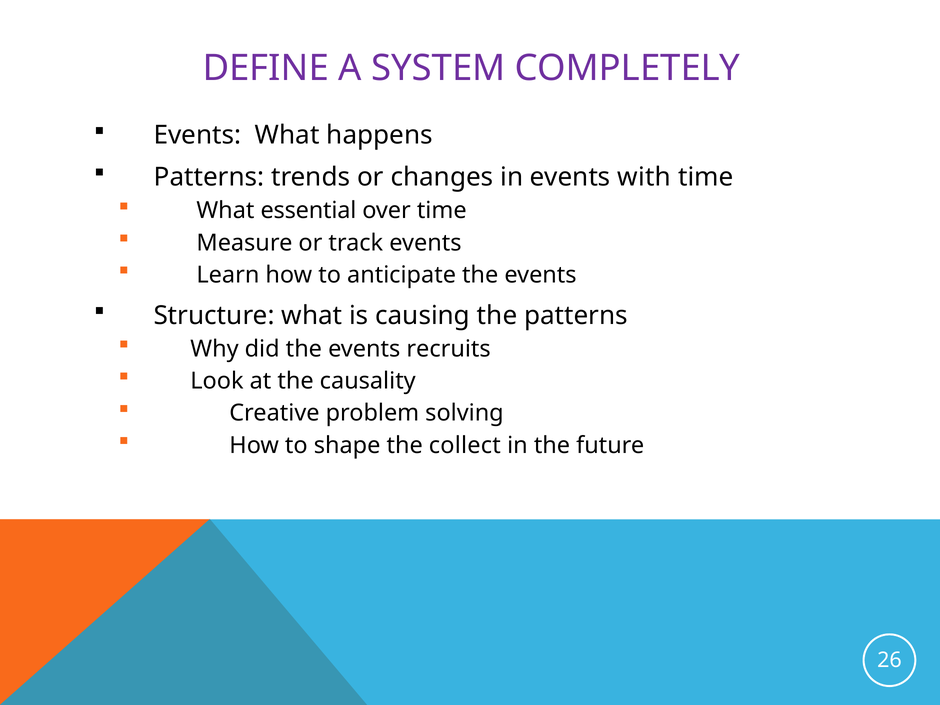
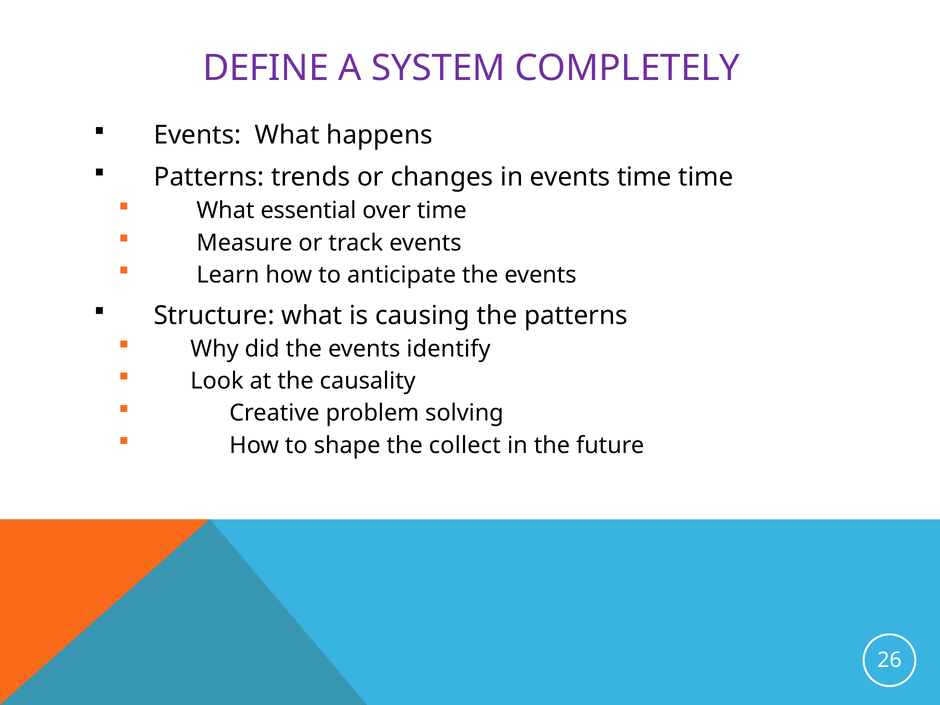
events with: with -> time (644, 177)
recruits: recruits -> identify (448, 349)
